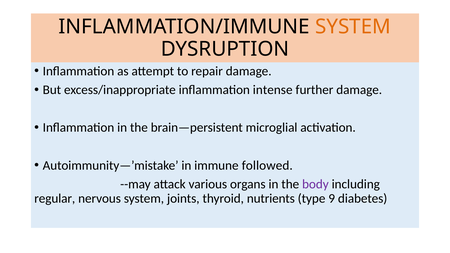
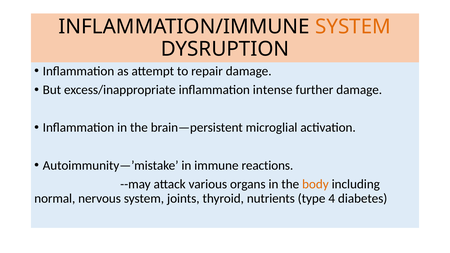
followed: followed -> reactions (267, 165)
body colour: purple -> orange (315, 184)
regular: regular -> normal (55, 198)
9: 9 -> 4 (332, 198)
